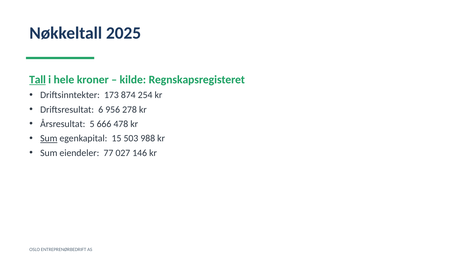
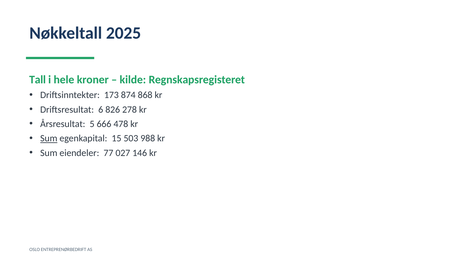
Tall underline: present -> none (38, 80)
254: 254 -> 868 (145, 95)
956: 956 -> 826 (113, 109)
